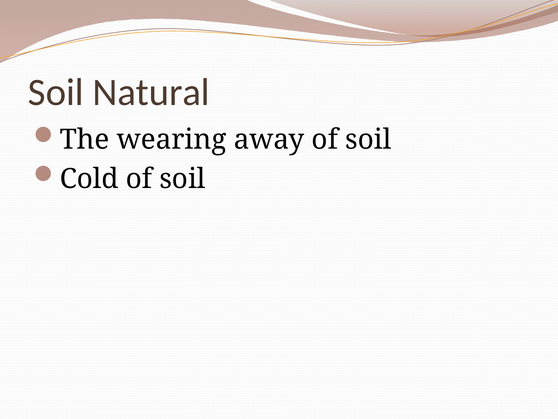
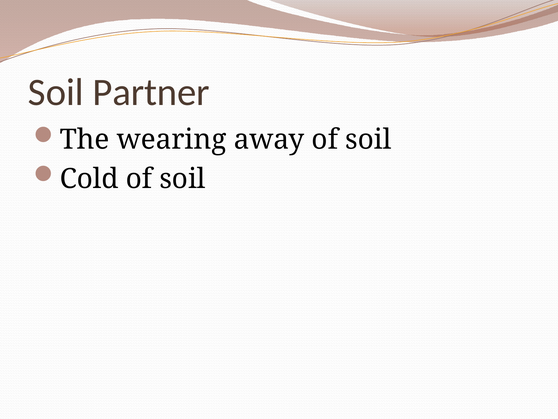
Natural: Natural -> Partner (151, 92)
